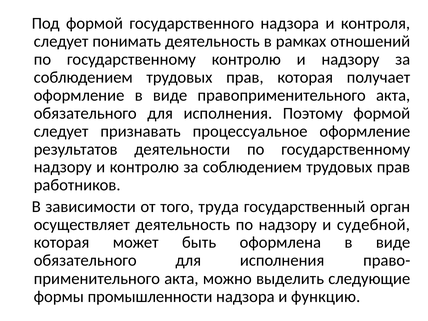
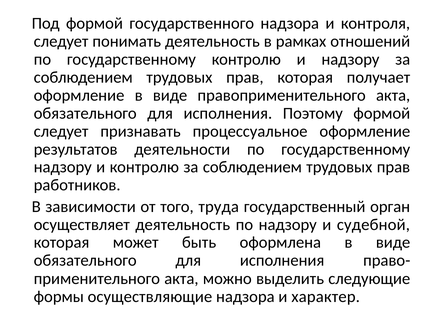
промышленности: промышленности -> осуществляющие (150, 297)
функцию: функцию -> характер (326, 297)
